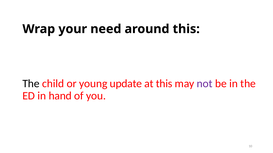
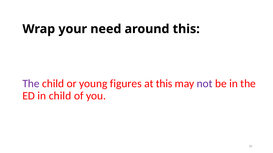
The colour: black -> purple (31, 84)
update: update -> figures (126, 84)
in hand: hand -> child (60, 96)
